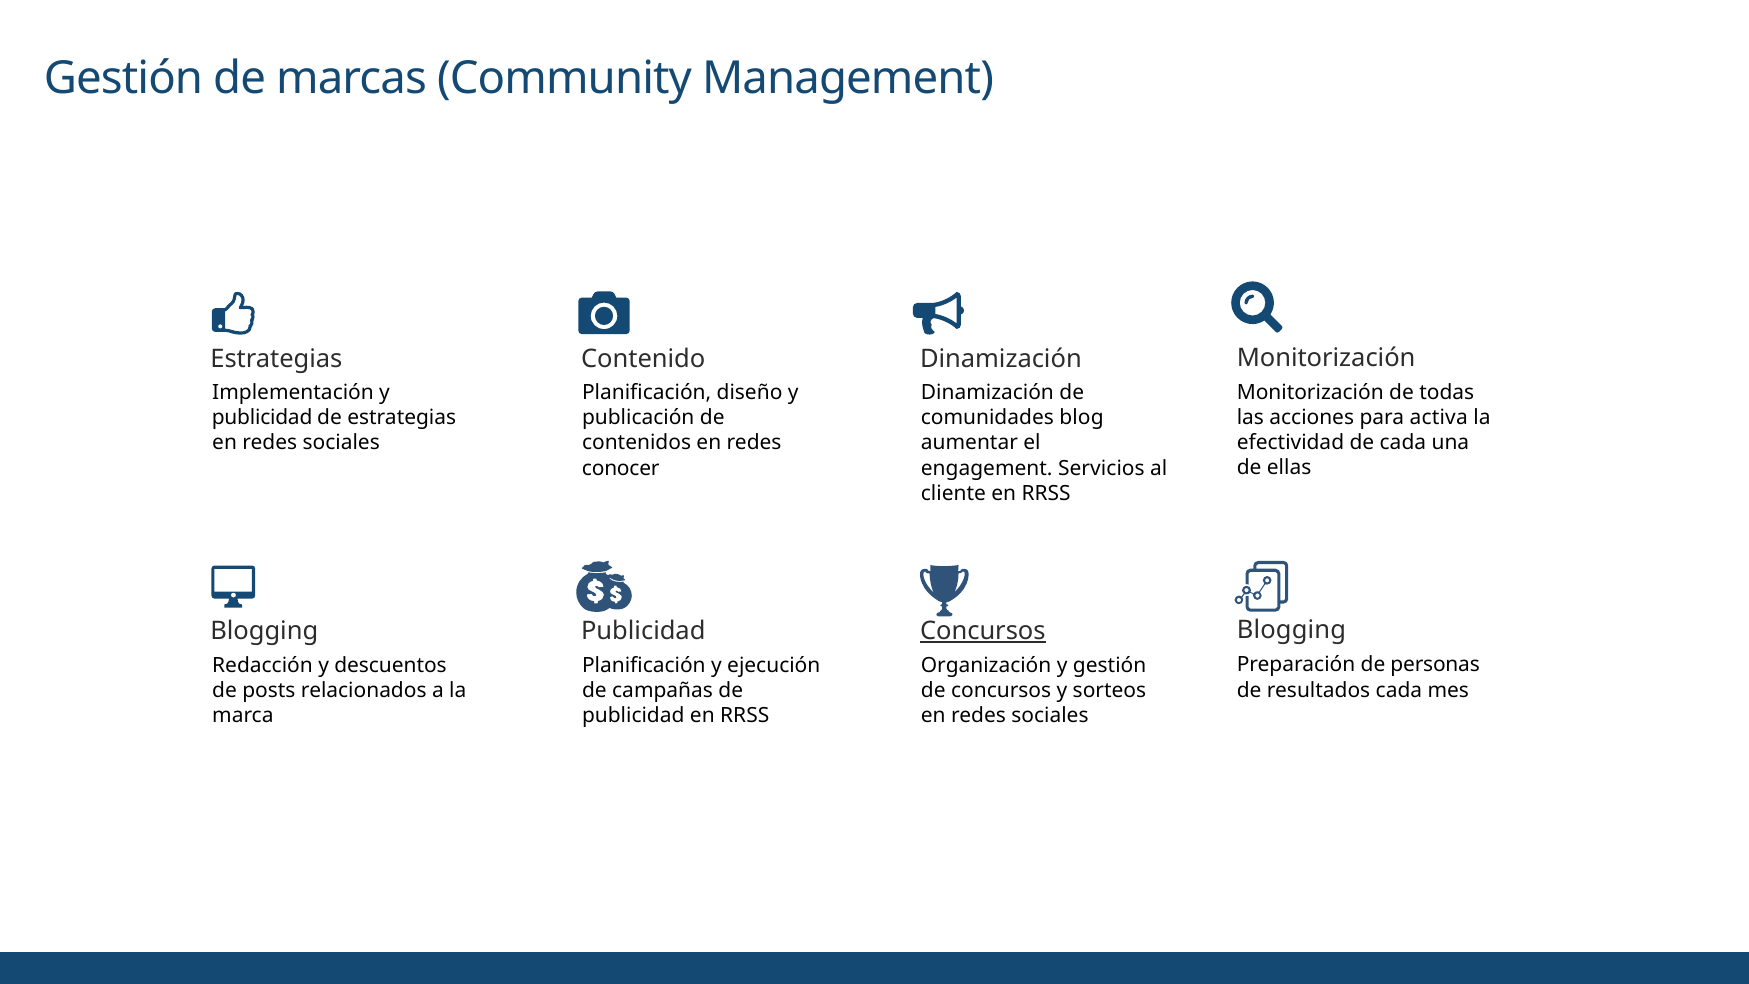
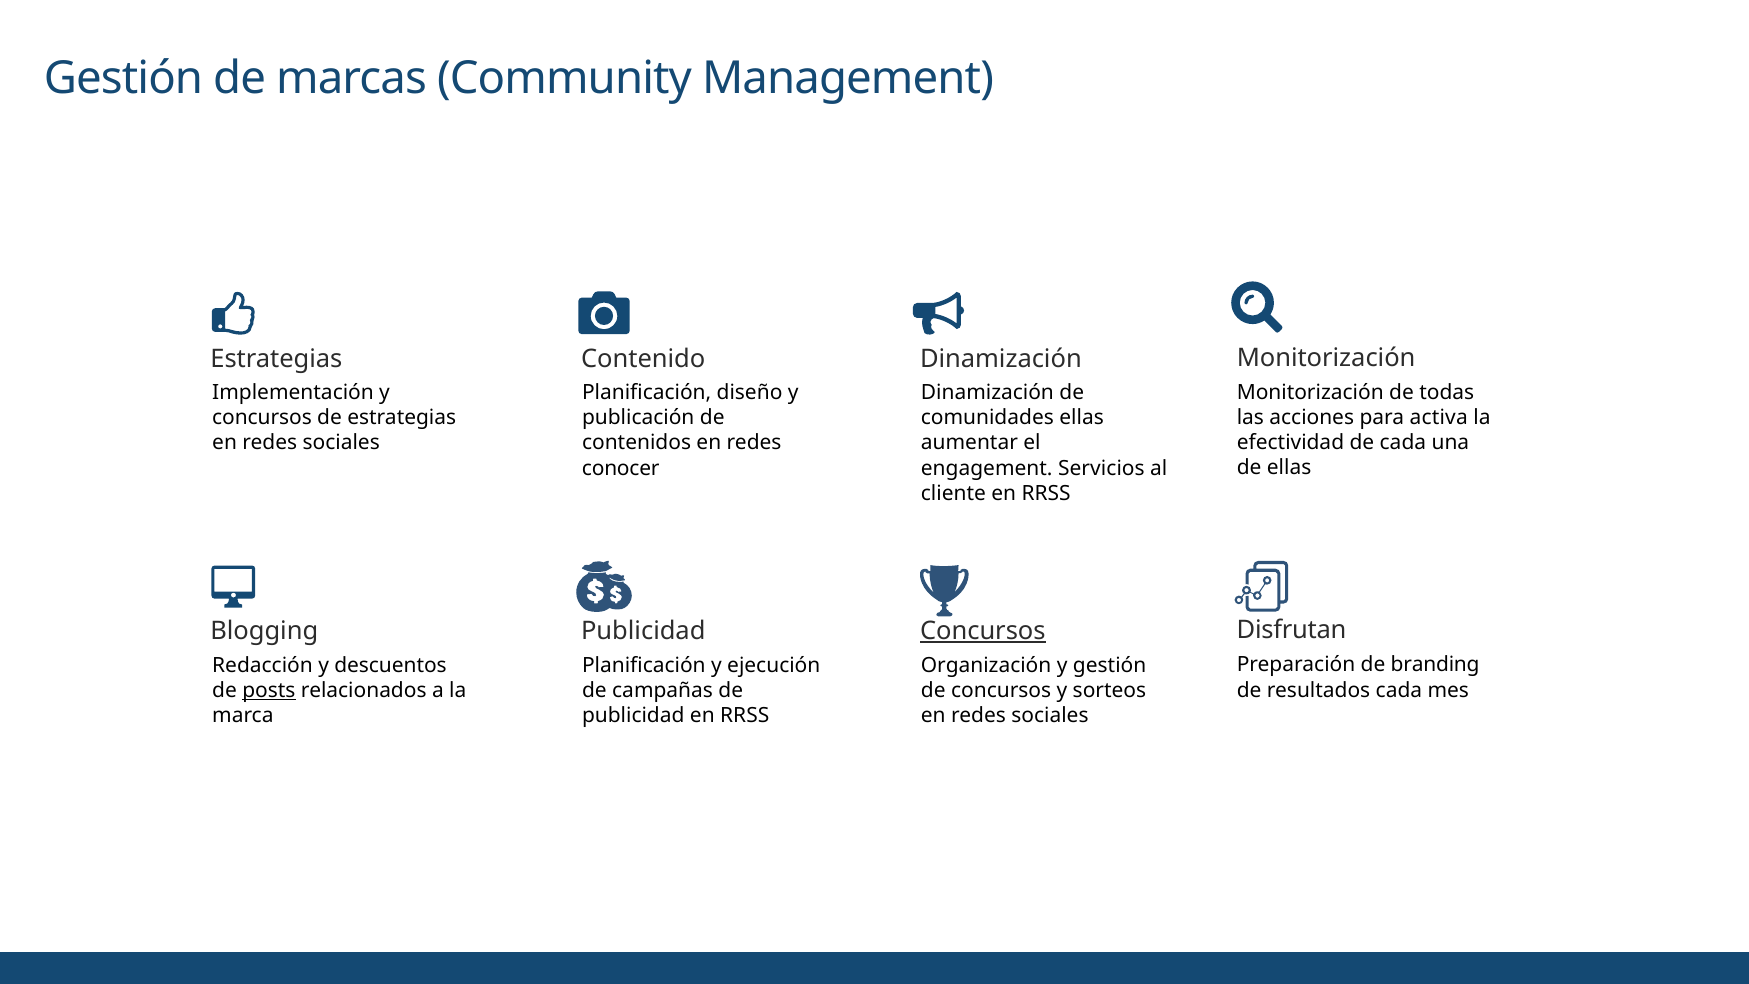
publicidad: publicidad -> concursos (262, 418)
comunidades blog: blog -> ellas (1082, 418)
Blogging: Blogging -> Disfrutan (1292, 630)
personas: personas -> branding (1435, 665)
posts underline: none -> present (269, 690)
